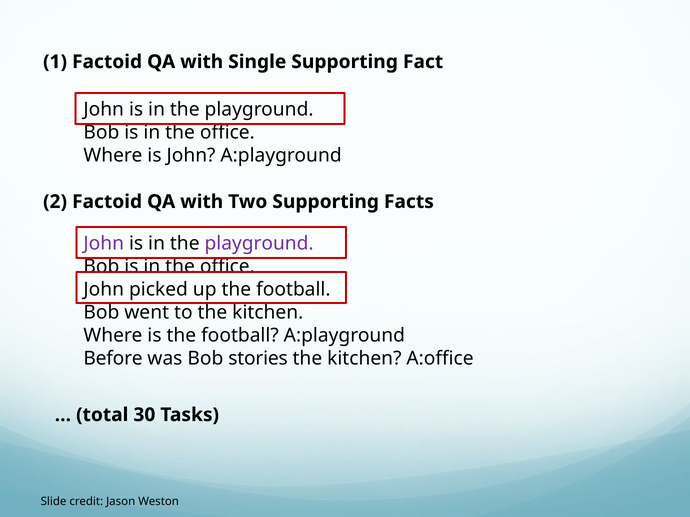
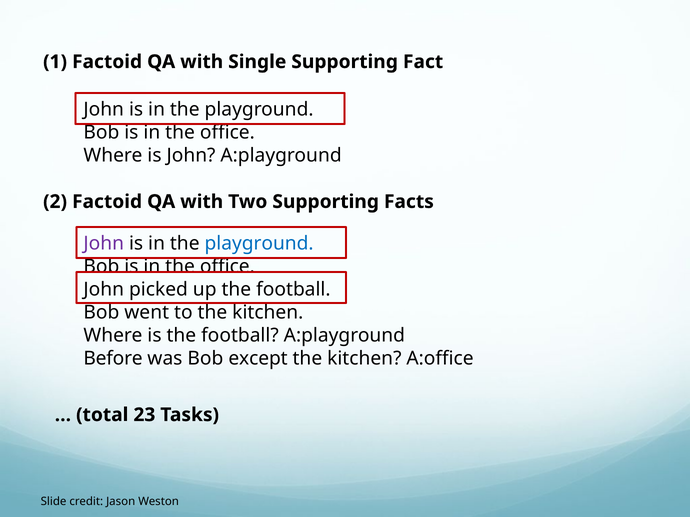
playground colour: purple -> blue (259, 244)
stories: stories -> except (258, 359)
30: 30 -> 23 (144, 415)
